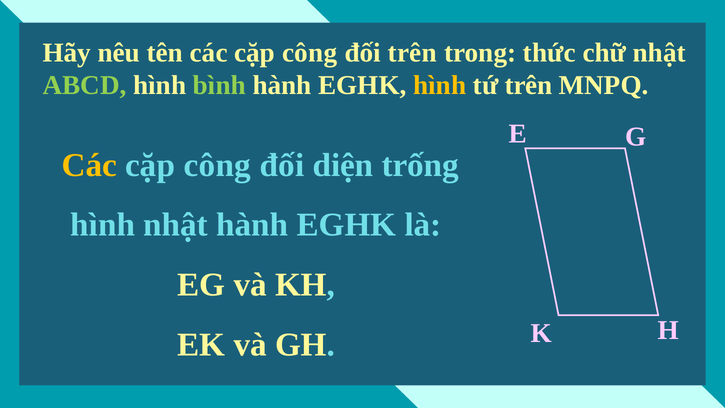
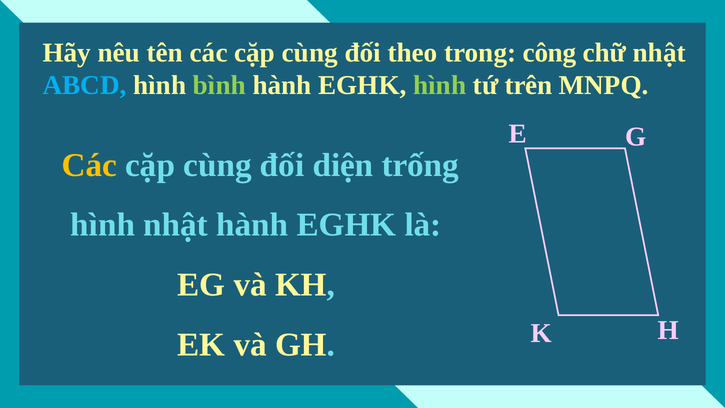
tên các cặp công: công -> cùng (310, 53)
đối trên: trên -> theo (412, 53)
thức: thức -> công (550, 53)
ABCD colour: light green -> light blue (85, 85)
hình colour: yellow -> light green (440, 85)
công: công -> cùng (217, 165)
